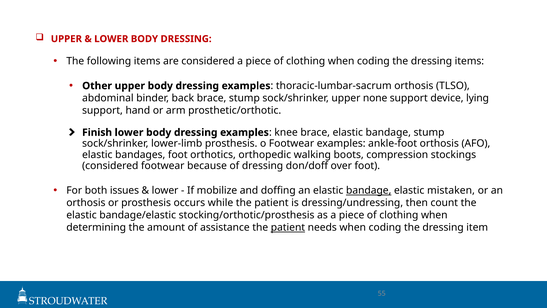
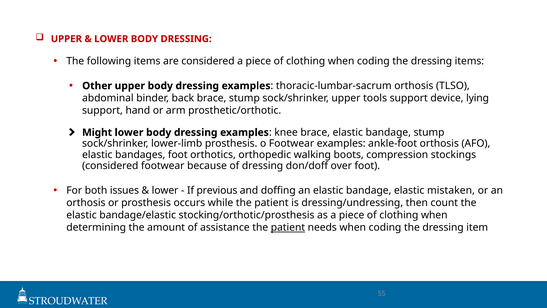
none: none -> tools (375, 98)
Finish: Finish -> Might (97, 132)
mobilize: mobilize -> previous (217, 190)
bandage underline: present -> none (369, 190)
